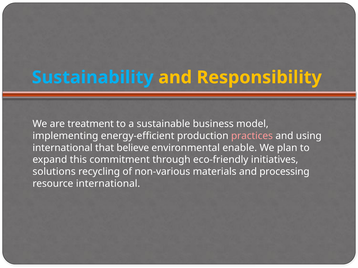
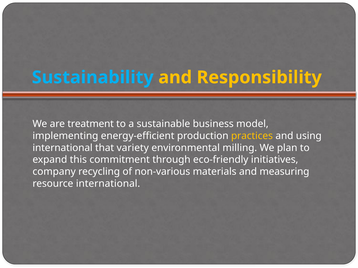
practices colour: pink -> yellow (252, 136)
believe: believe -> variety (133, 148)
enable: enable -> milling (240, 148)
solutions: solutions -> company (54, 172)
processing: processing -> measuring (284, 172)
